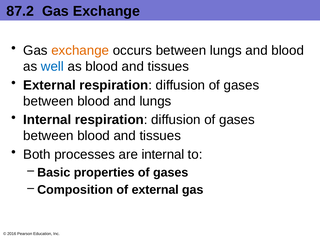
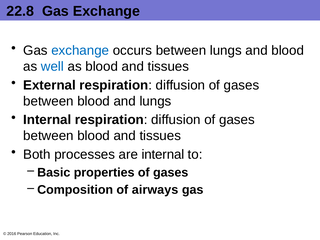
87.2: 87.2 -> 22.8 (20, 11)
exchange colour: orange -> blue (80, 50)
of external: external -> airways (155, 190)
